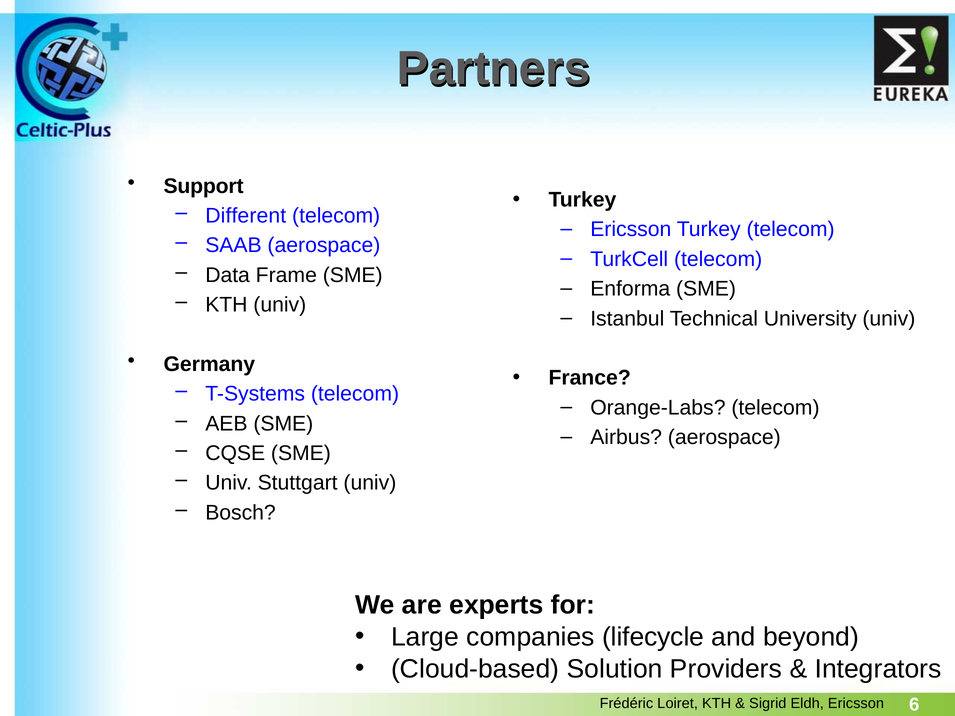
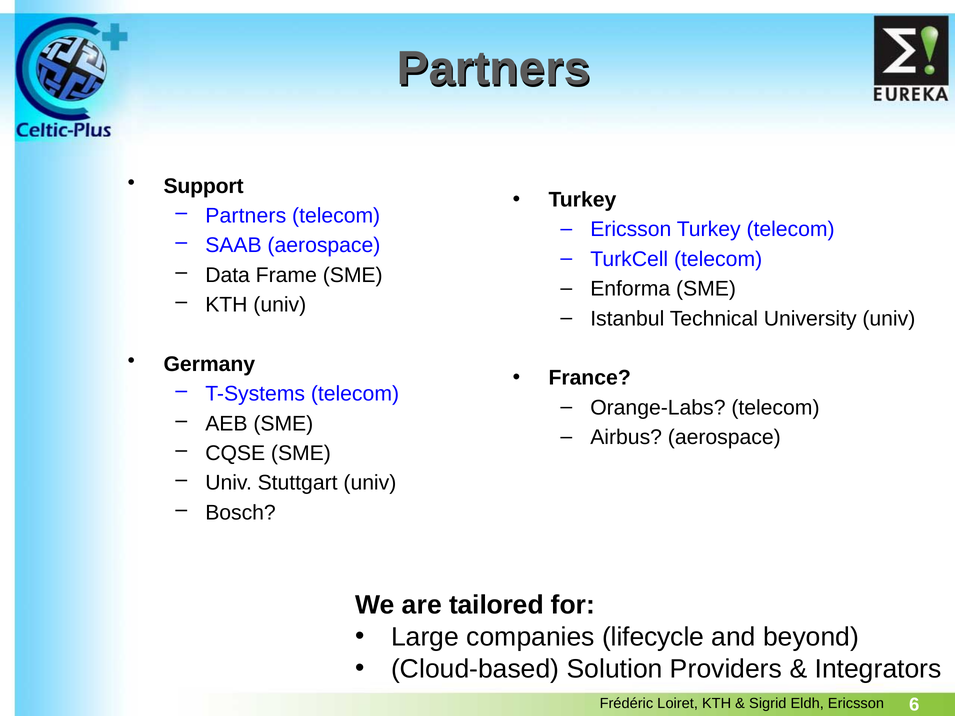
Different: Different -> Partners (246, 216)
experts: experts -> tailored (496, 605)
